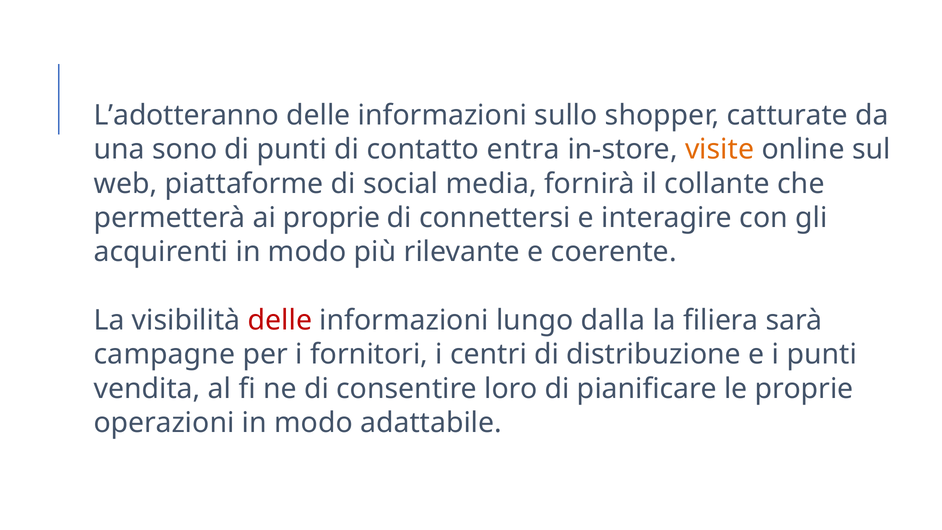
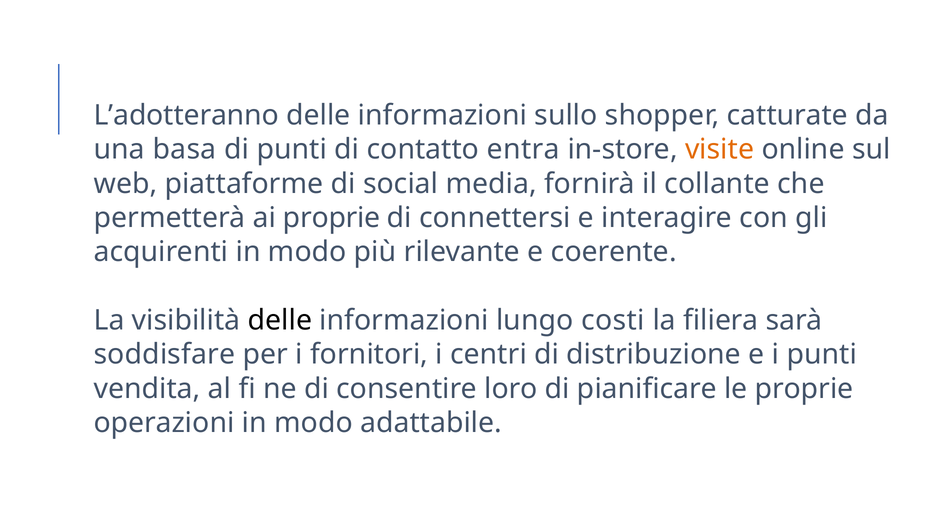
sono: sono -> basa (184, 149)
delle colour: red -> black (280, 320)
dalla: dalla -> costi (613, 320)
campagne: campagne -> soddisfare (164, 354)
